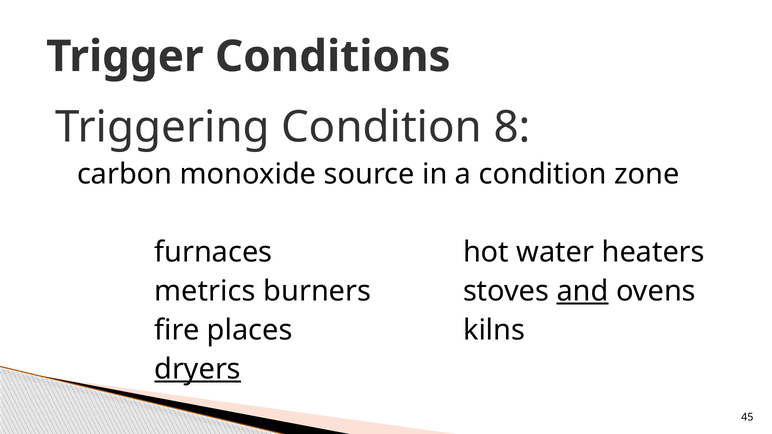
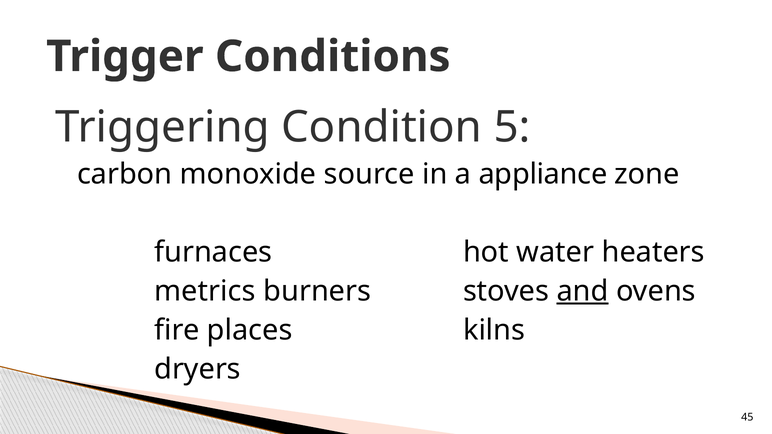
8: 8 -> 5 (512, 127)
a condition: condition -> appliance (543, 174)
dryers underline: present -> none (198, 369)
